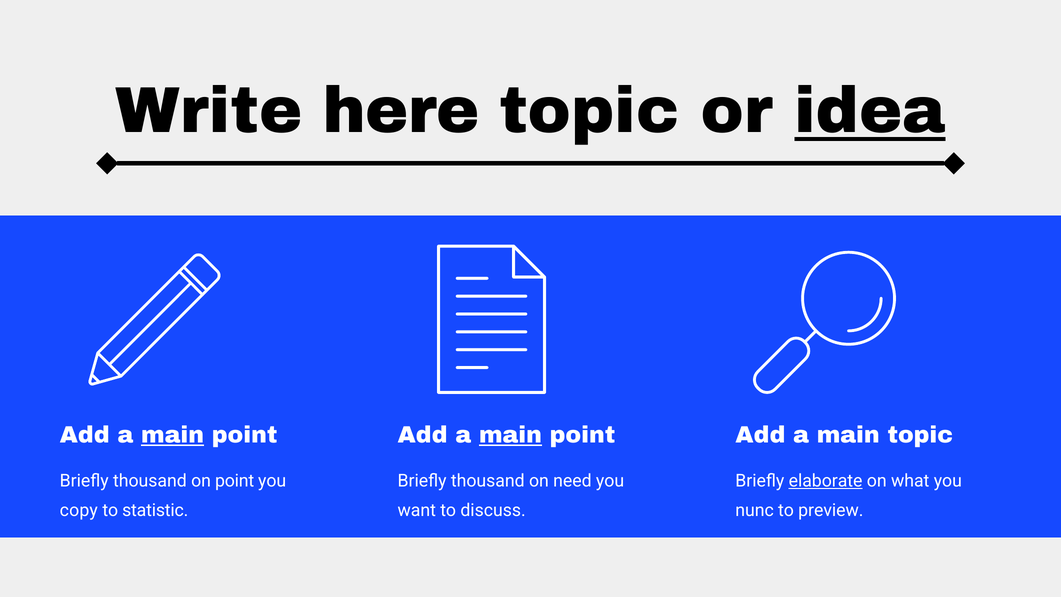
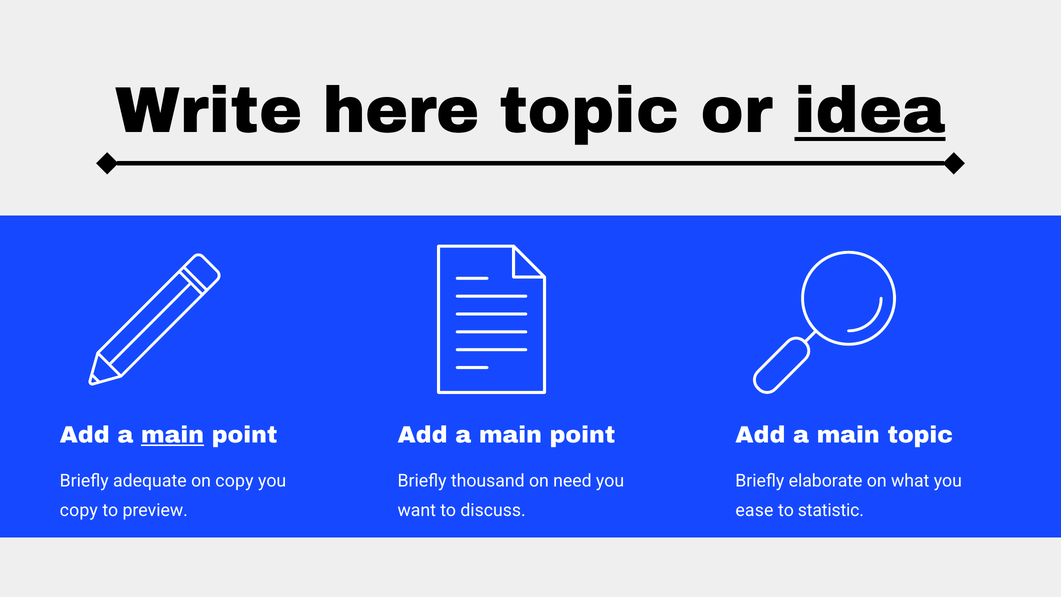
main underline: present -> none (510, 435)
elaborate underline: present -> none (826, 481)
thousand: thousand -> adequate (150, 481)
on point: point -> copy (234, 481)
nunc: nunc -> ease (754, 510)
preview: preview -> statistic (831, 510)
statistic: statistic -> preview (155, 510)
